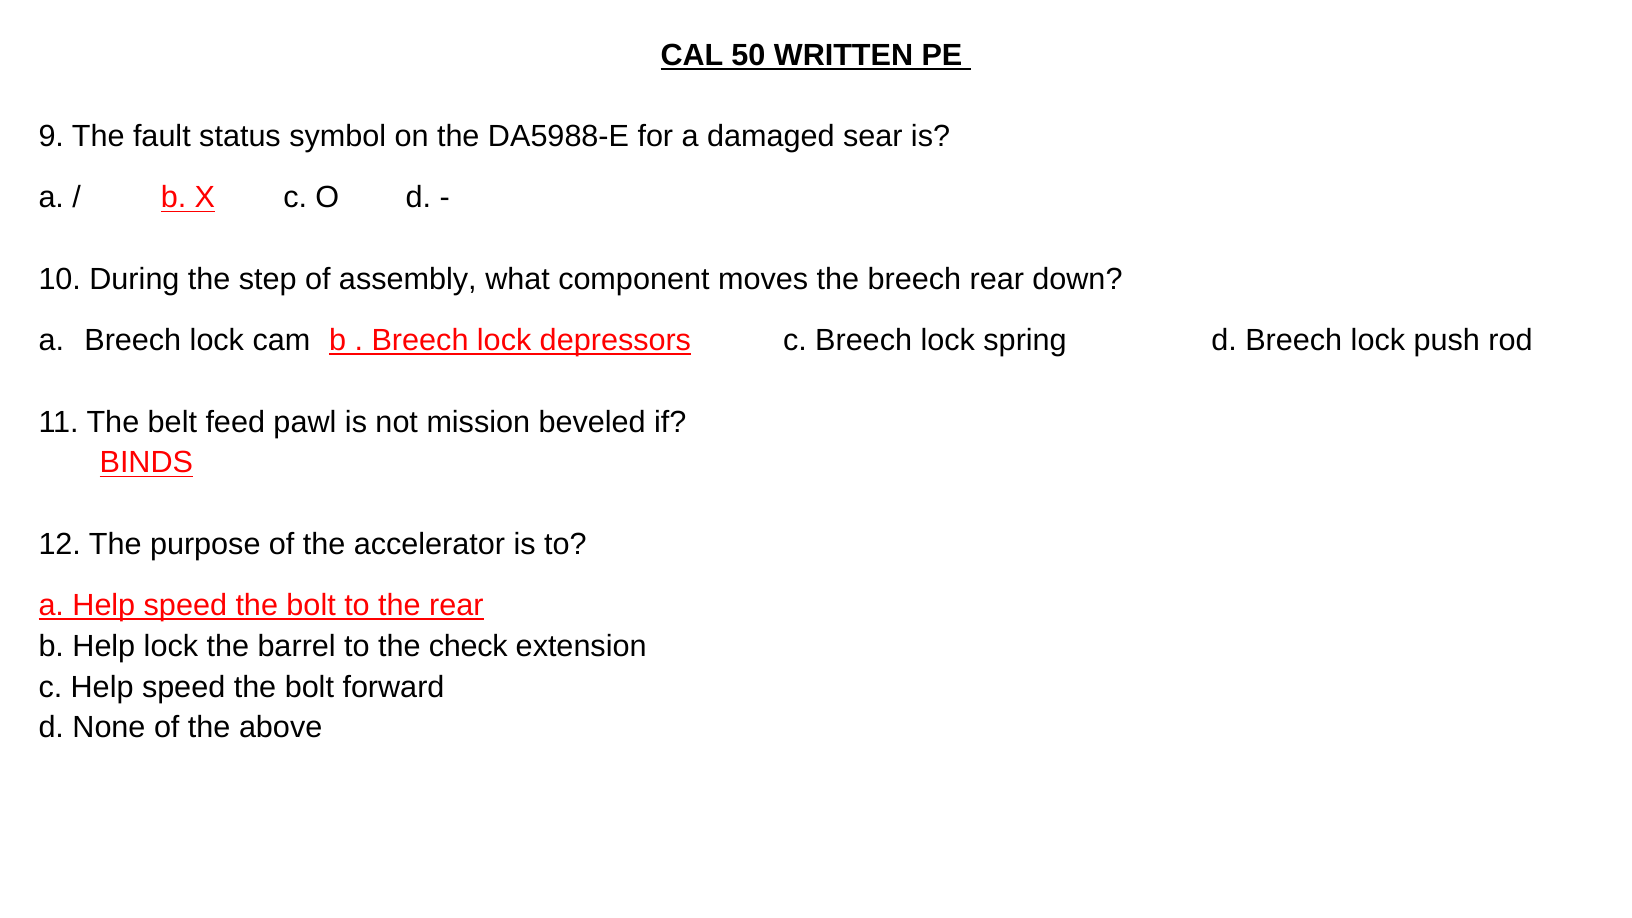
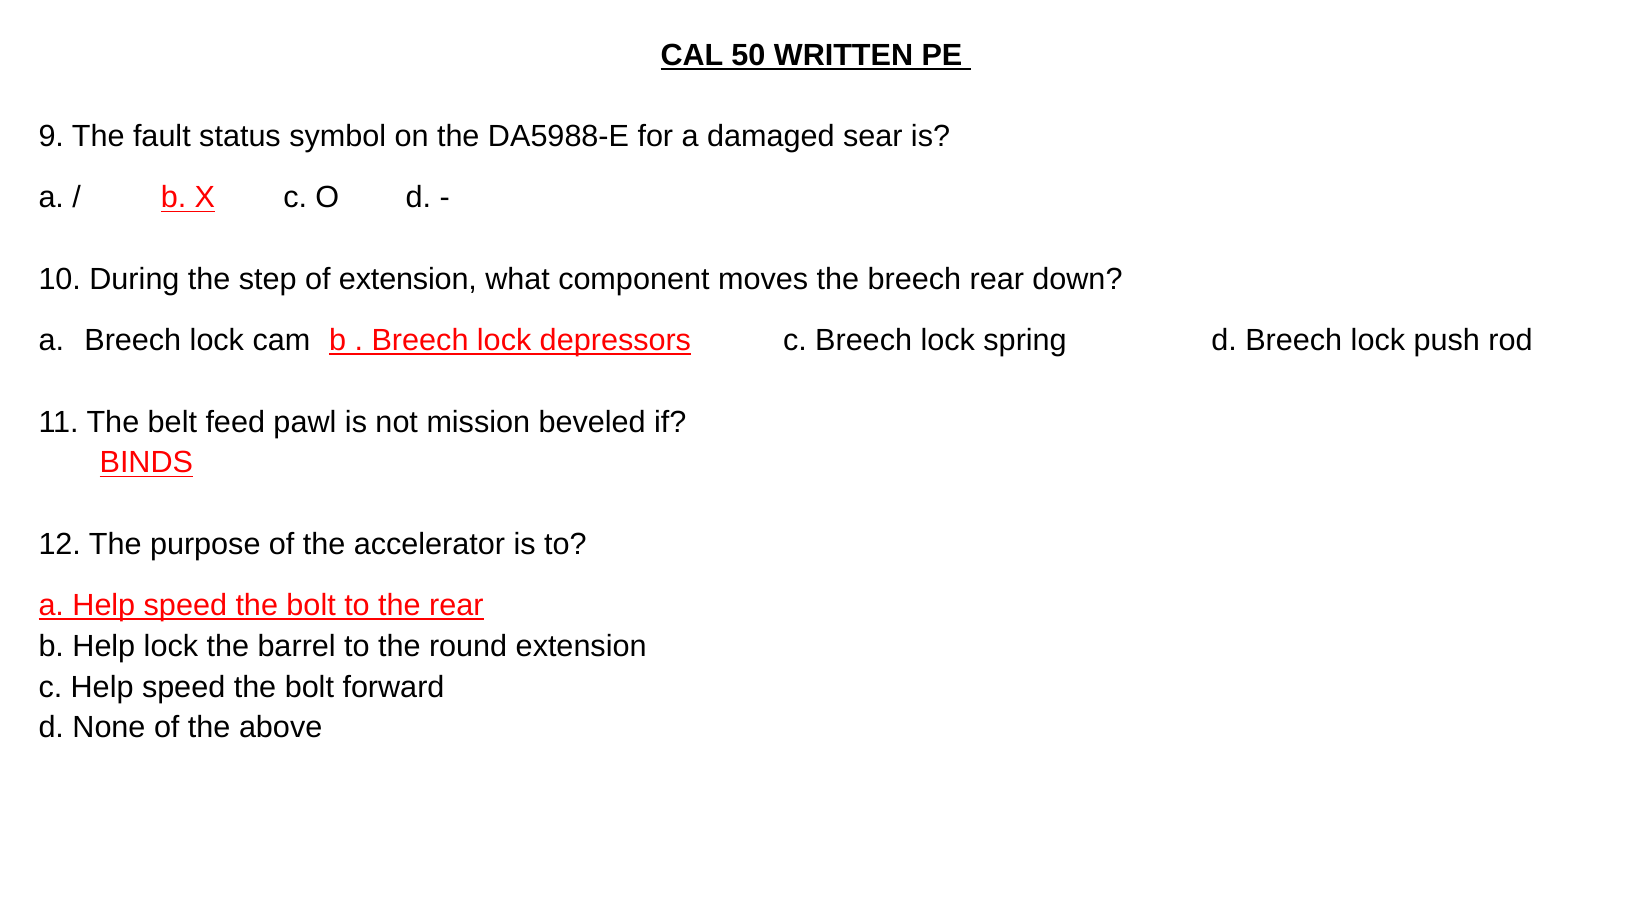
of assembly: assembly -> extension (408, 279)
check: check -> round (468, 646)
